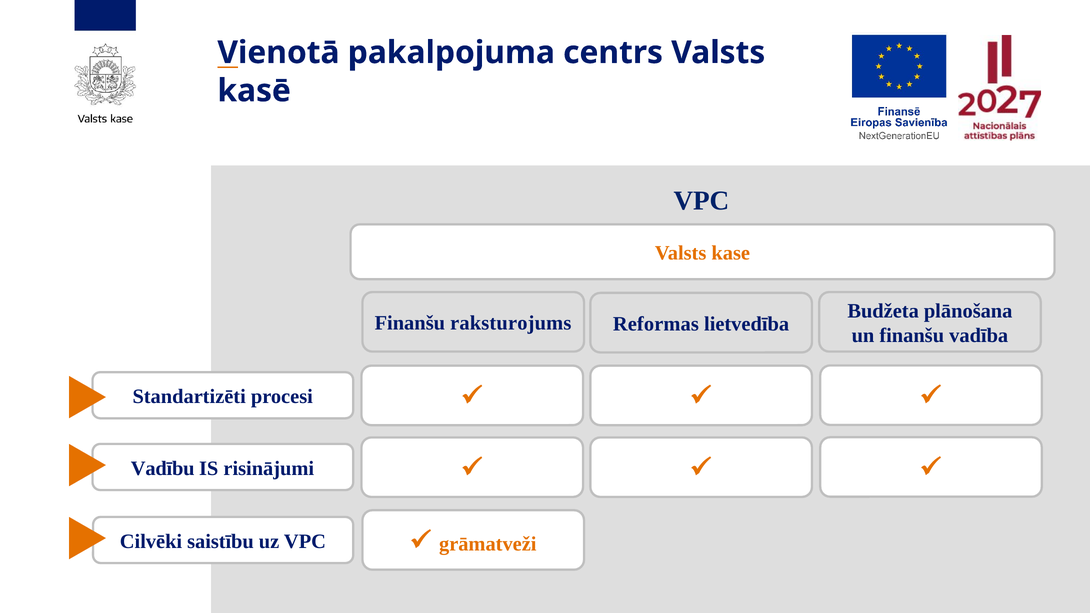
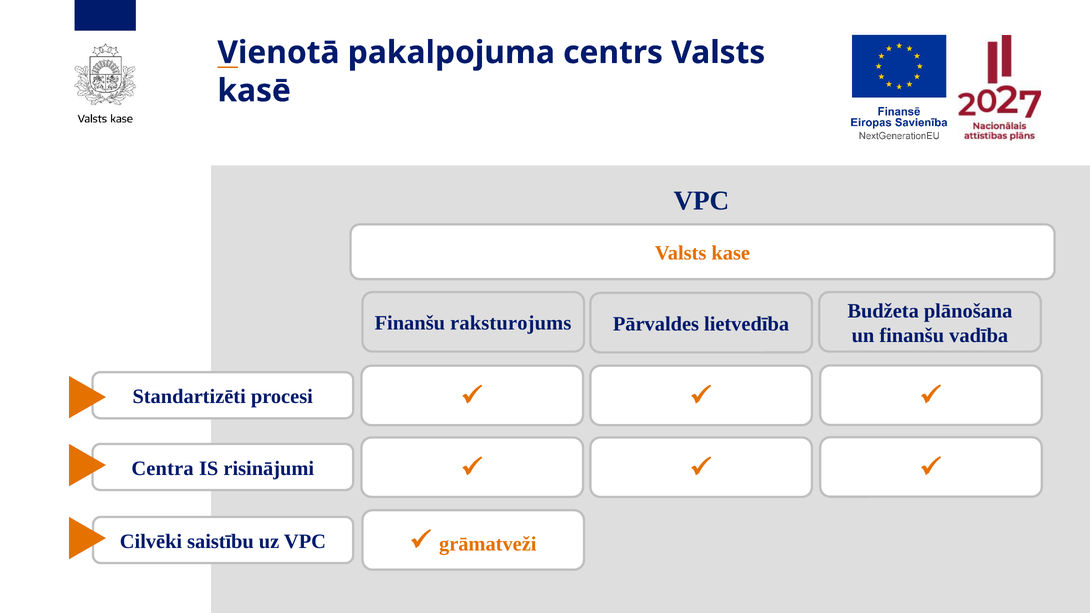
Reformas: Reformas -> Pārvaldes (656, 324)
Vadību: Vadību -> Centra (163, 468)
